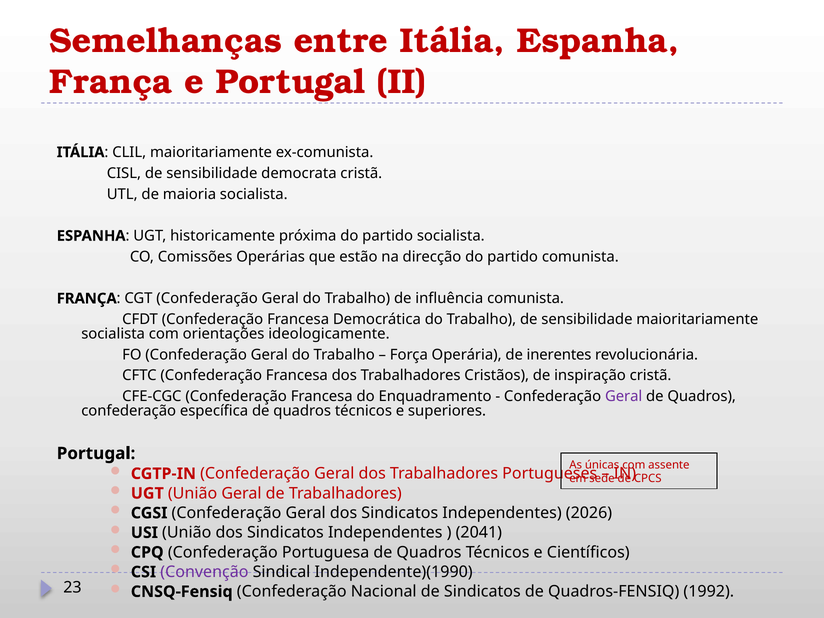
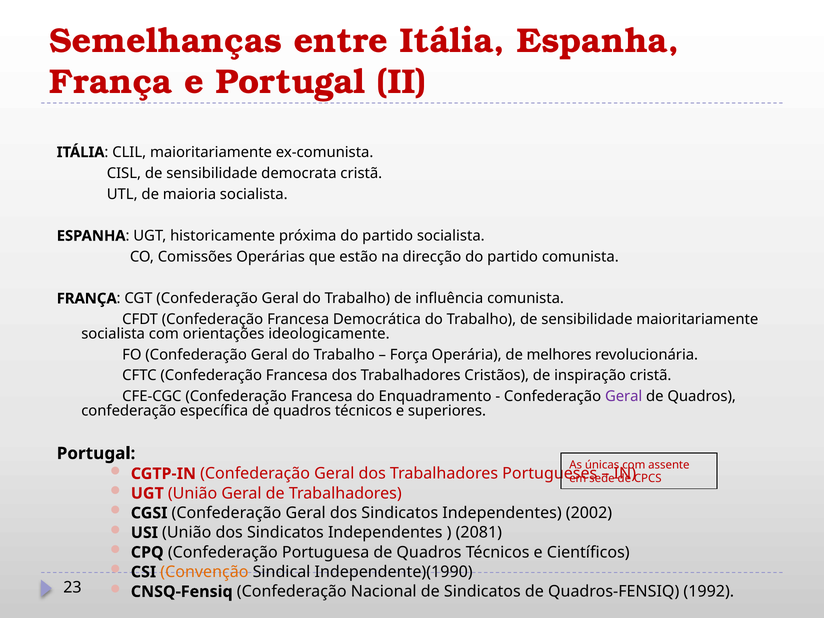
inerentes: inerentes -> melhores (559, 355)
2026: 2026 -> 2002 (589, 513)
2041: 2041 -> 2081 (479, 533)
Convenção colour: purple -> orange (204, 572)
